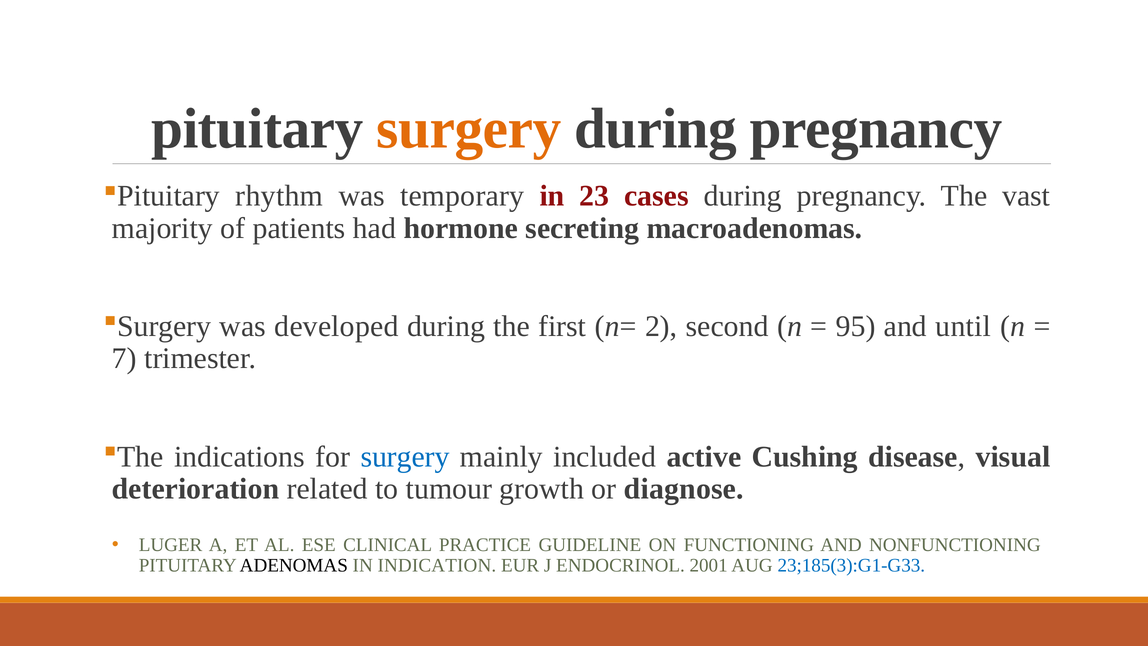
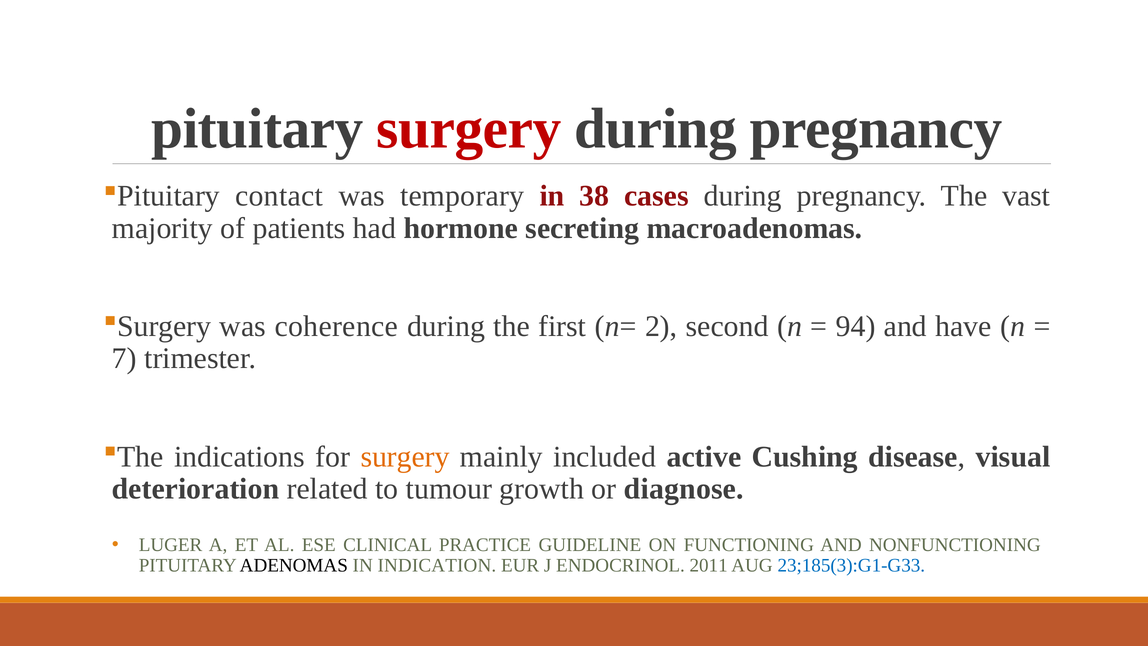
surgery colour: orange -> red (469, 129)
rhythm: rhythm -> contact (279, 196)
23: 23 -> 38 (594, 196)
developed: developed -> coherence (336, 326)
95: 95 -> 94 (856, 326)
until: until -> have (963, 326)
surgery colour: blue -> orange (405, 456)
2001: 2001 -> 2011 (709, 565)
